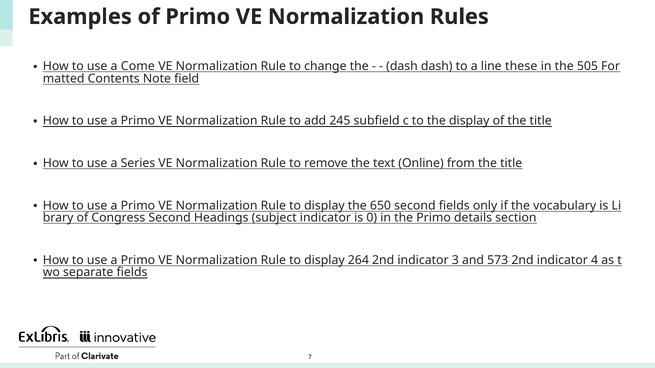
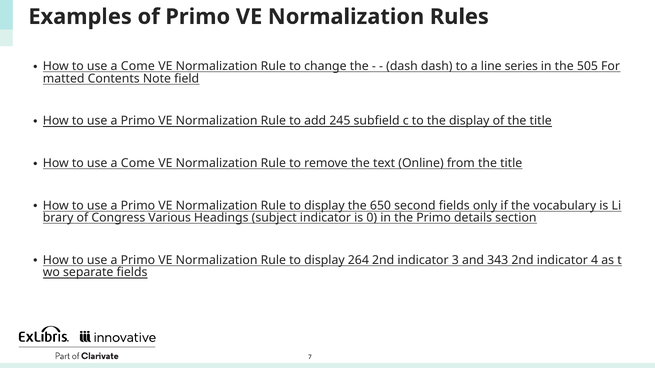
these: these -> series (521, 66)
Series: Series -> Come (138, 163)
Congress Second: Second -> Various (170, 218)
573: 573 -> 343 (498, 260)
